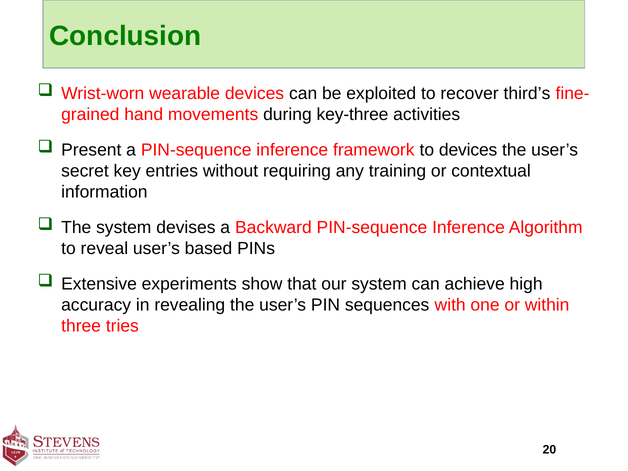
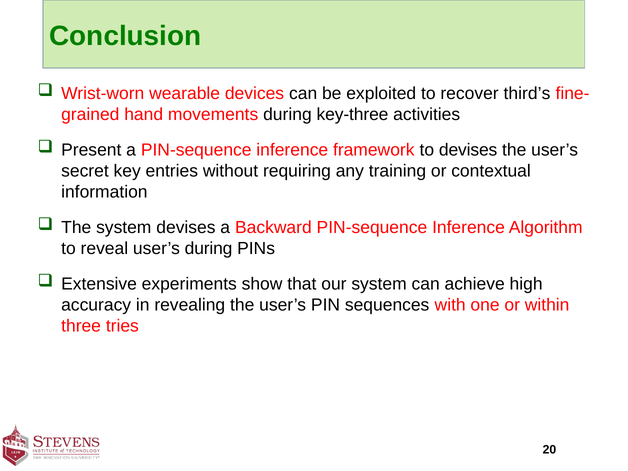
to devices: devices -> devises (468, 150)
user’s based: based -> during (209, 248)
